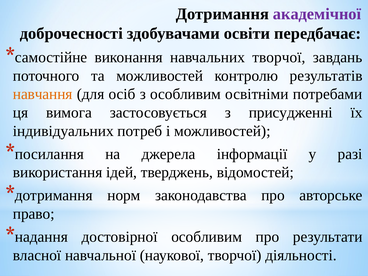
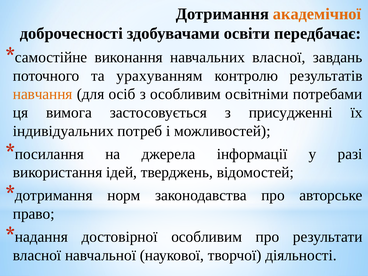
академічної colour: purple -> orange (317, 14)
навчальних творчої: творчої -> власної (279, 57)
та можливостей: можливостей -> урахуванням (160, 76)
